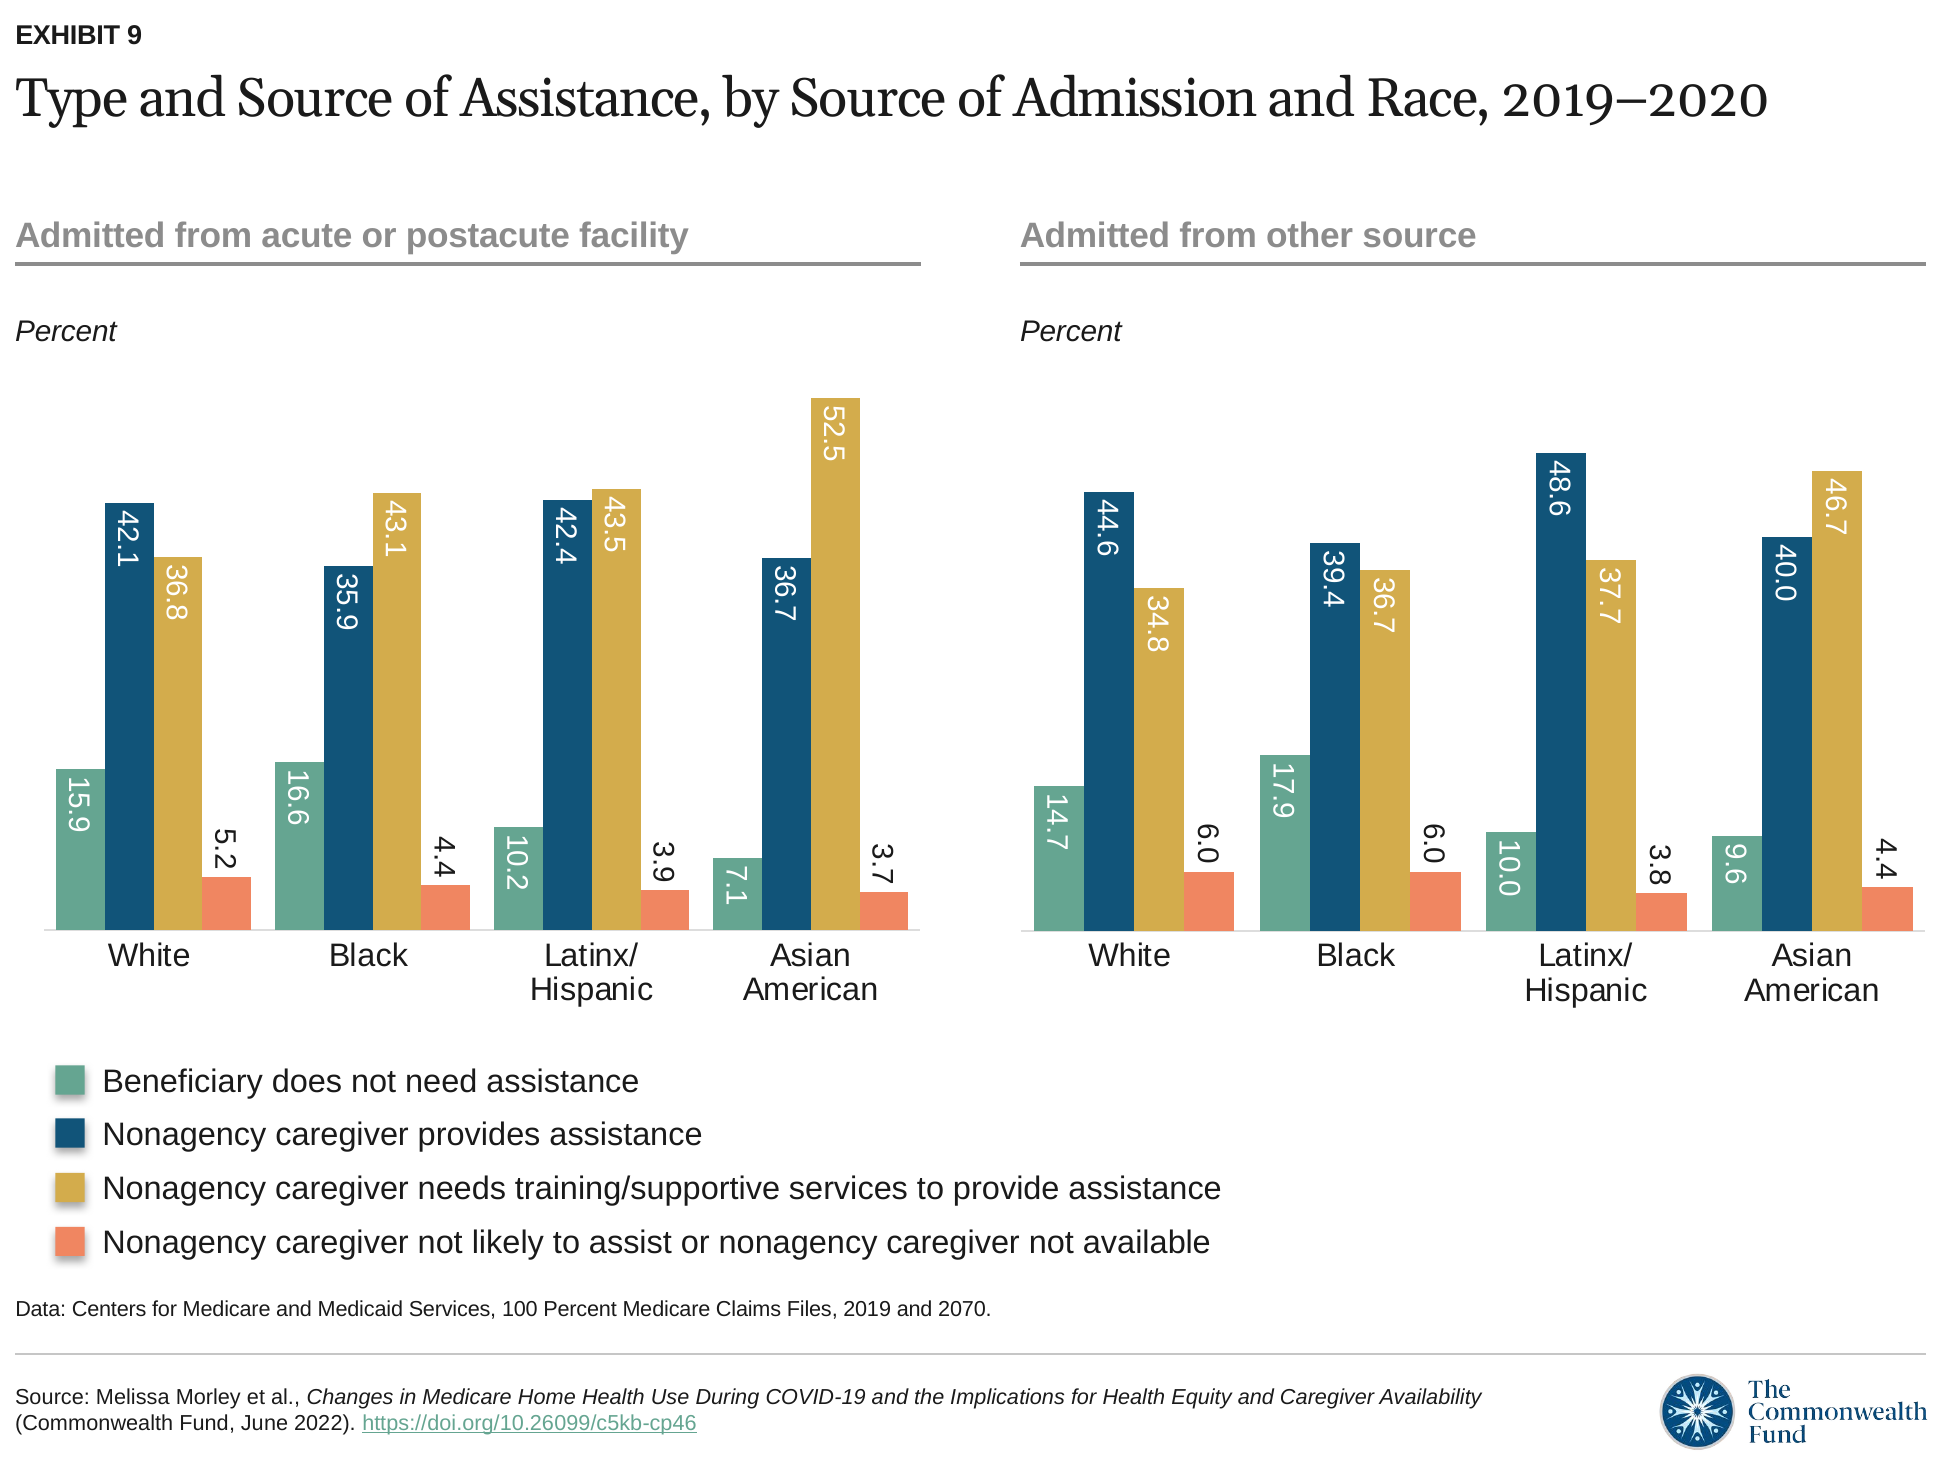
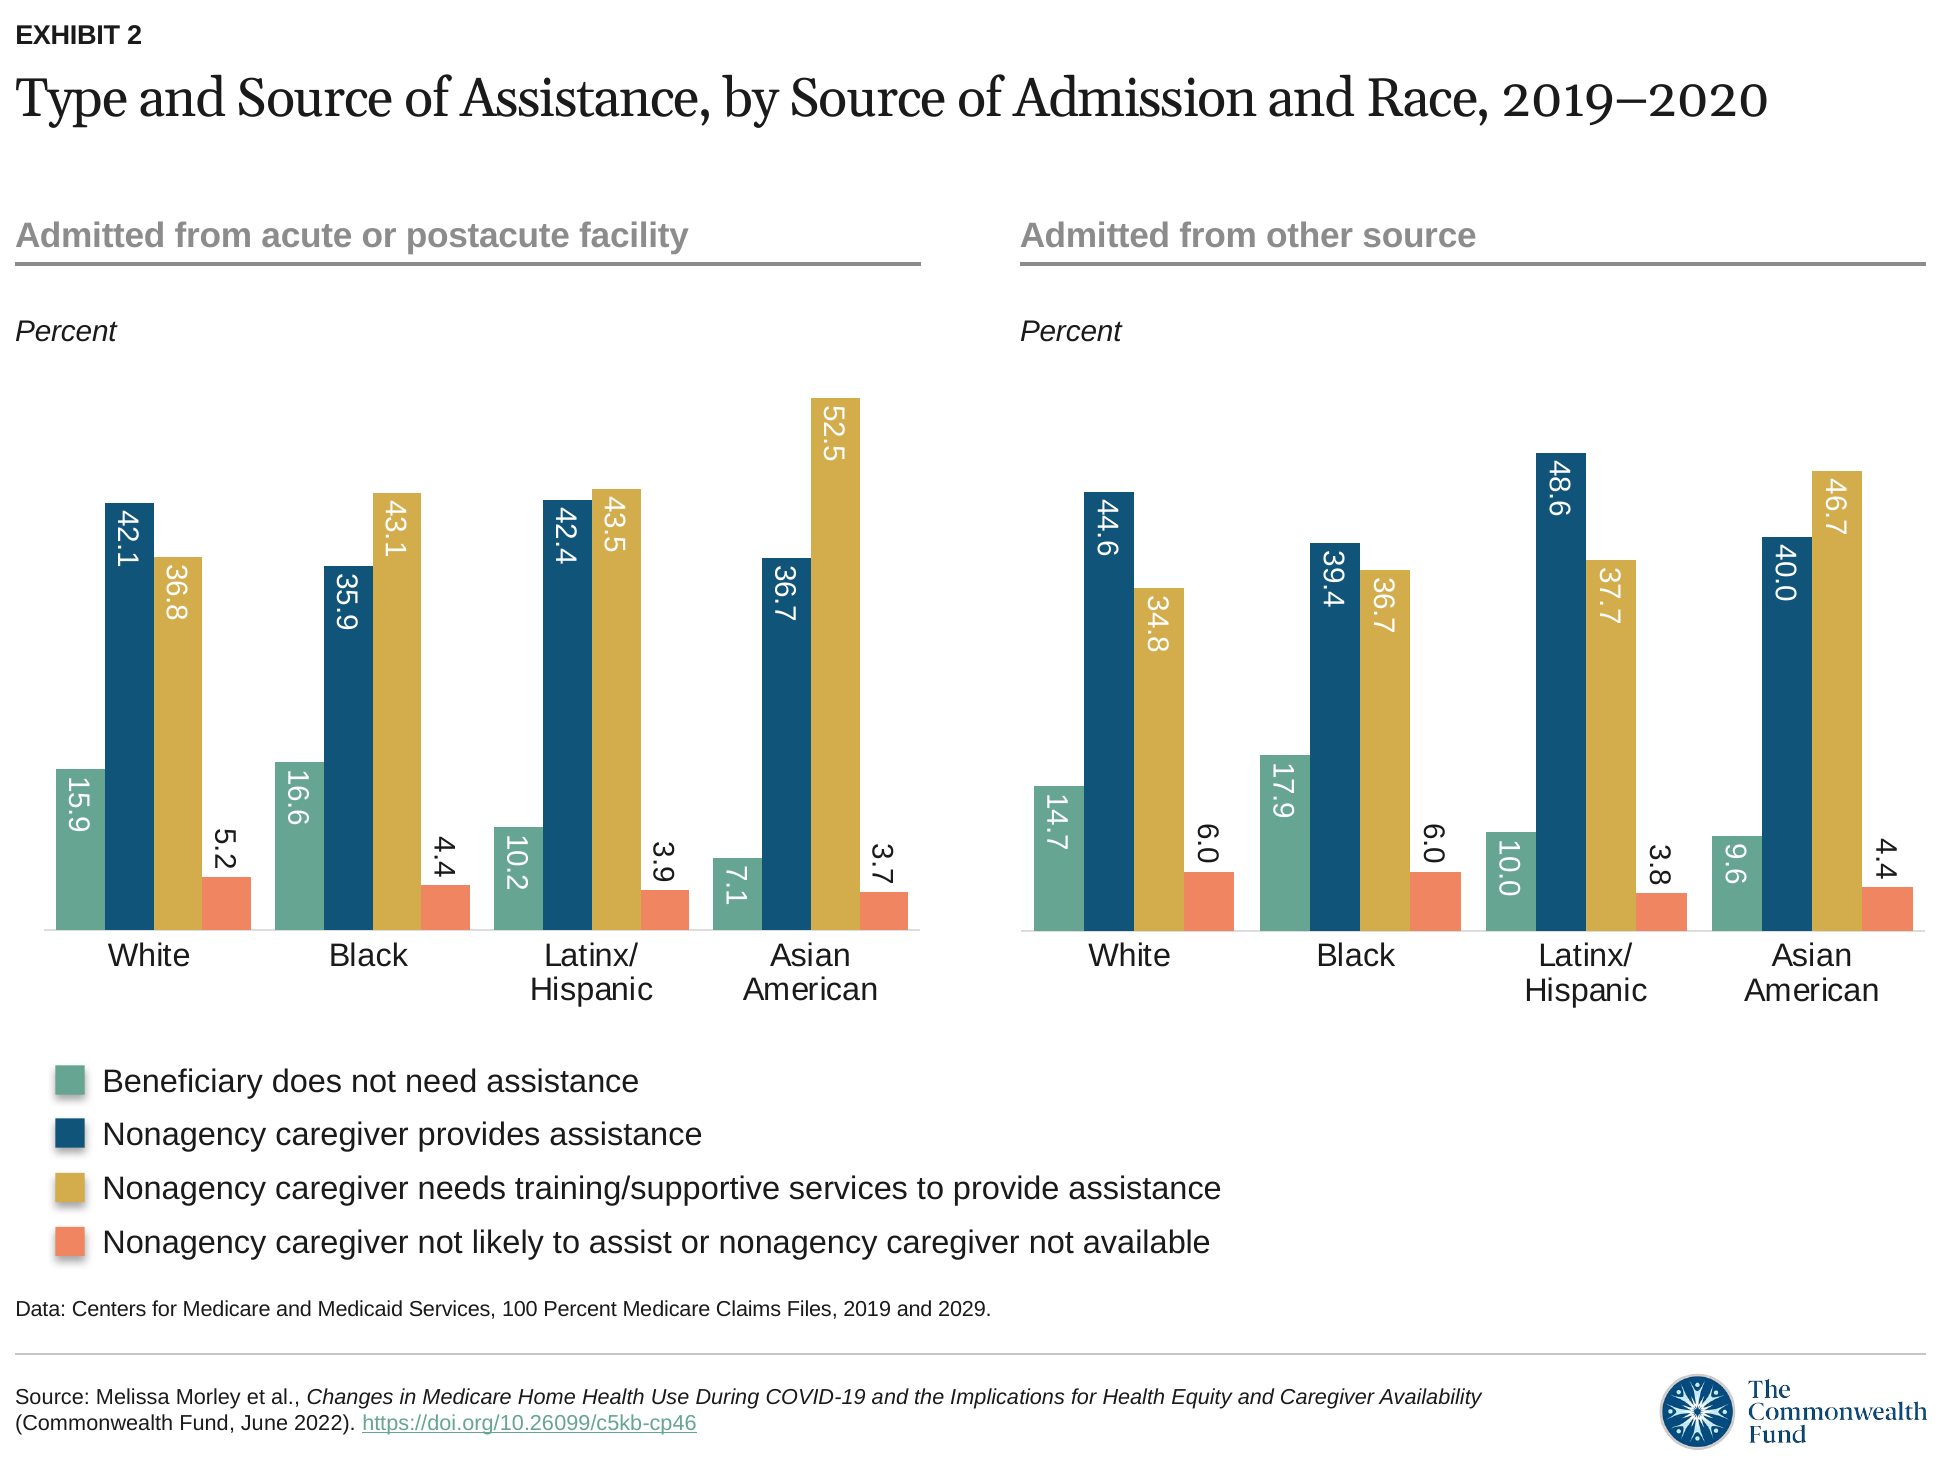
EXHIBIT 9: 9 -> 2 (135, 35)
2070: 2070 -> 2029 (965, 1309)
